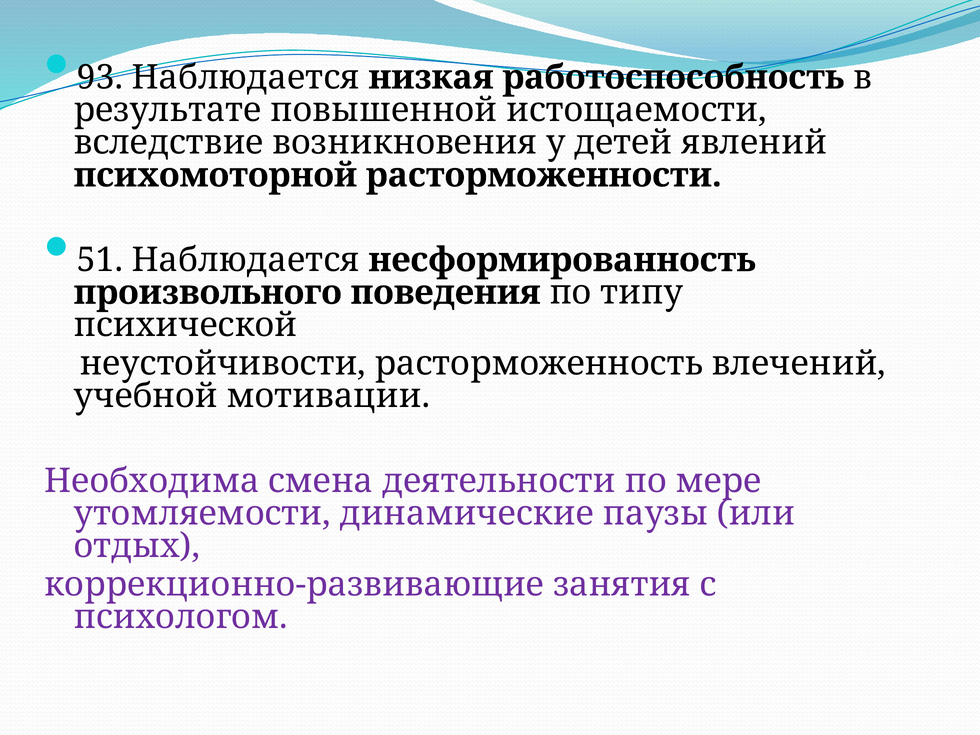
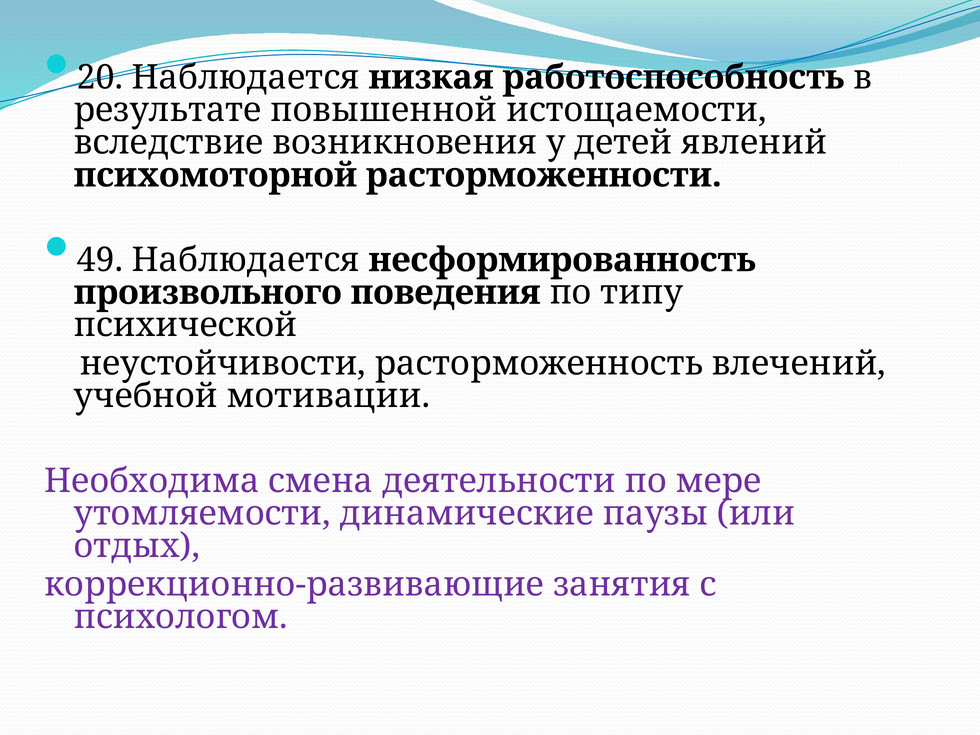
93: 93 -> 20 (100, 77)
51: 51 -> 49 (100, 260)
